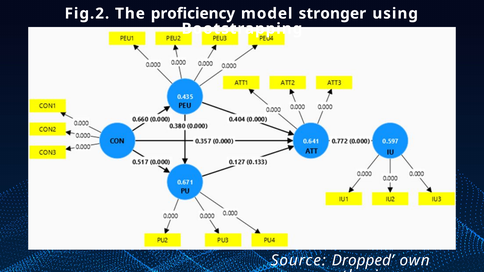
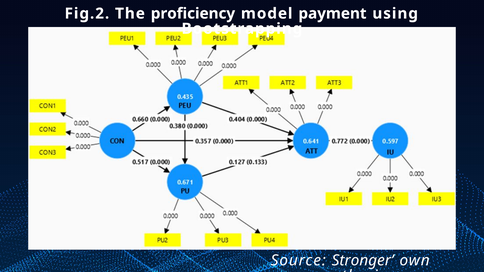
stronger: stronger -> payment (332, 14)
Dropped: Dropped -> Stronger (363, 261)
